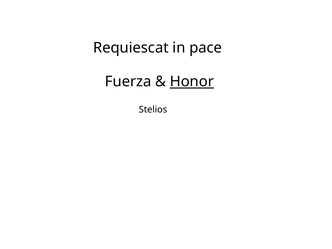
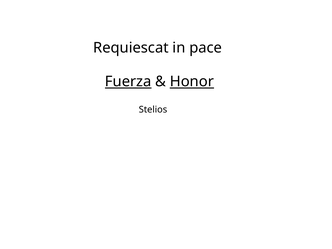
Fuerza underline: none -> present (128, 82)
